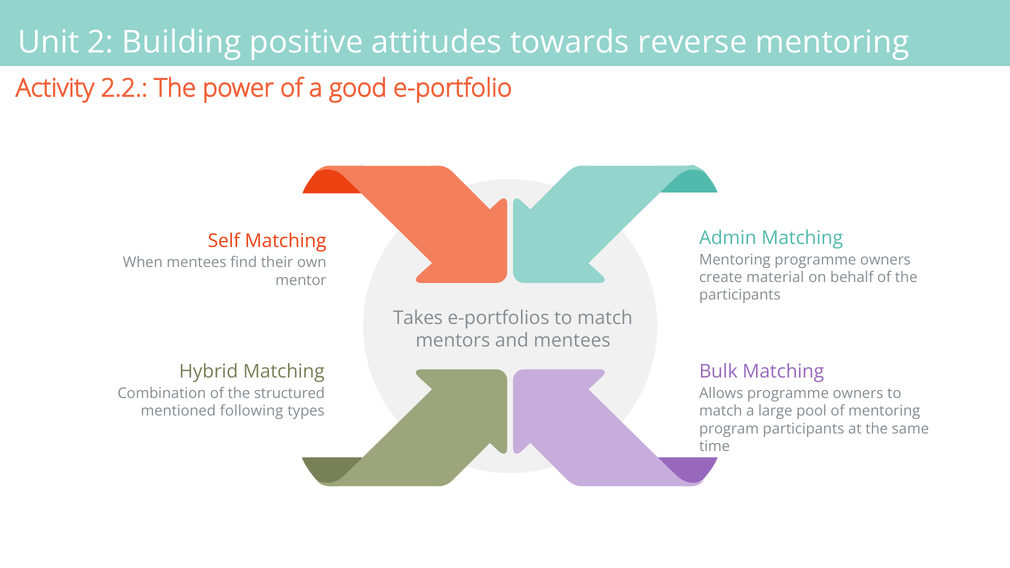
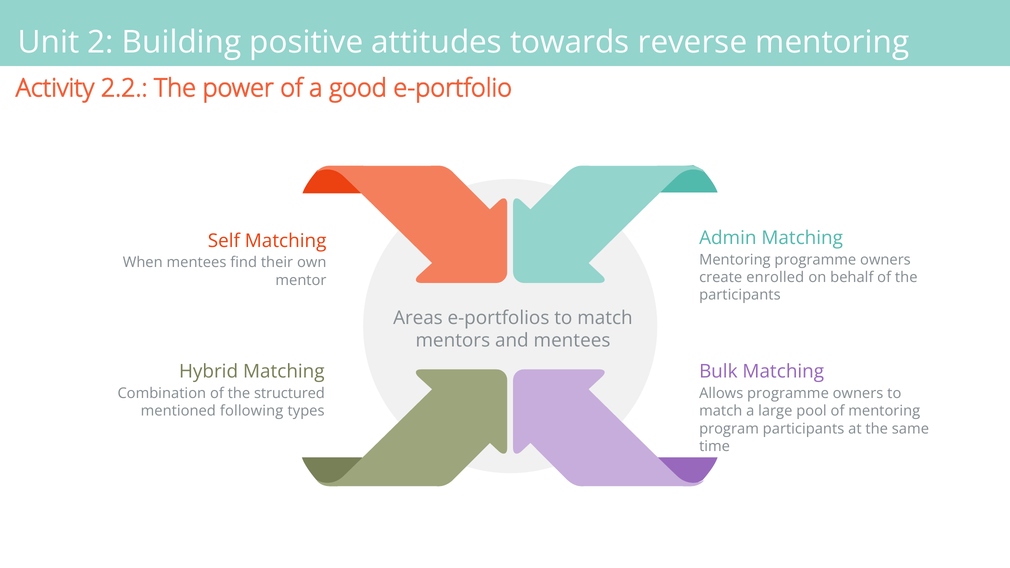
material: material -> enrolled (775, 277)
Takes: Takes -> Areas (418, 318)
